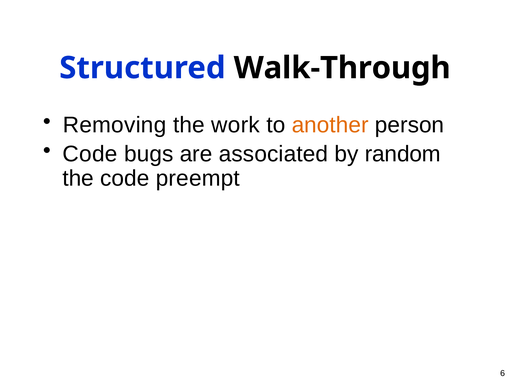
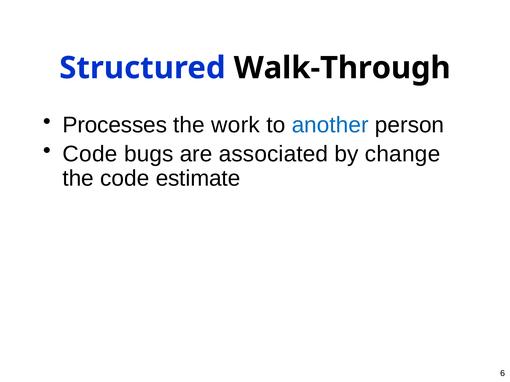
Removing: Removing -> Processes (115, 125)
another colour: orange -> blue (330, 125)
random: random -> change (403, 154)
preempt: preempt -> estimate (198, 179)
